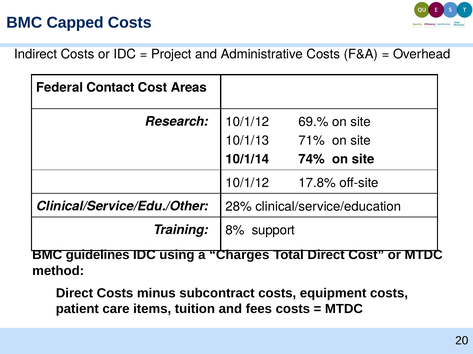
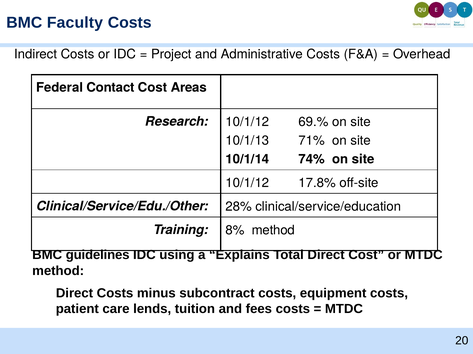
Capped: Capped -> Faculty (75, 23)
8% support: support -> method (273, 231)
Charges: Charges -> Explains (239, 256)
items: items -> lends (152, 309)
